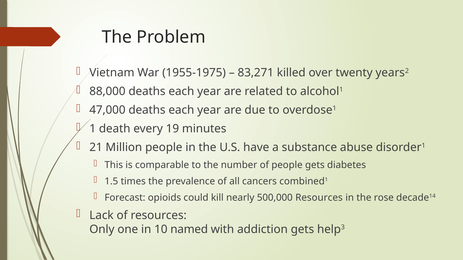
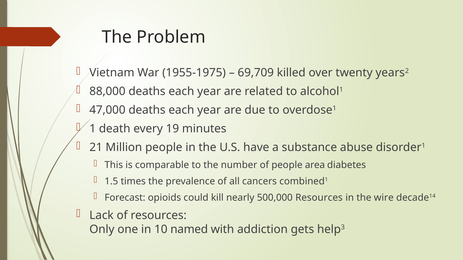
83,271: 83,271 -> 69,709 (256, 73)
people gets: gets -> area (315, 165)
rose: rose -> wire (384, 198)
